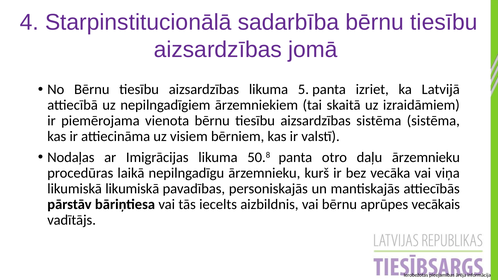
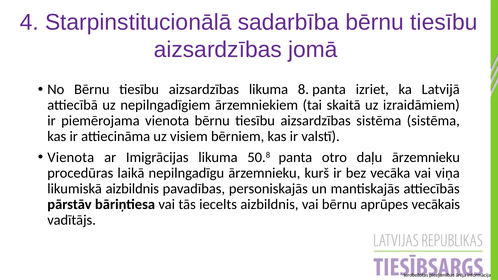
5: 5 -> 8 (303, 90)
Nodaļas: Nodaļas -> Vienota (71, 157)
likumiskā likumiskā: likumiskā -> aizbildnis (132, 189)
